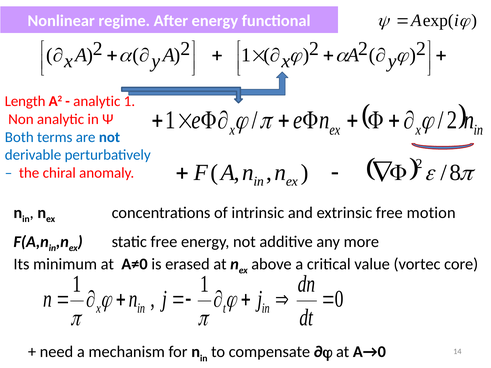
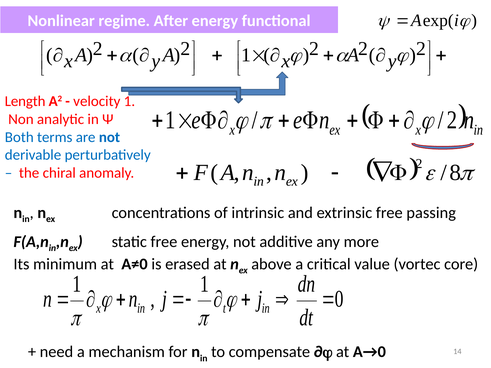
analytic: analytic -> velocity (97, 101)
motion: motion -> passing (431, 213)
